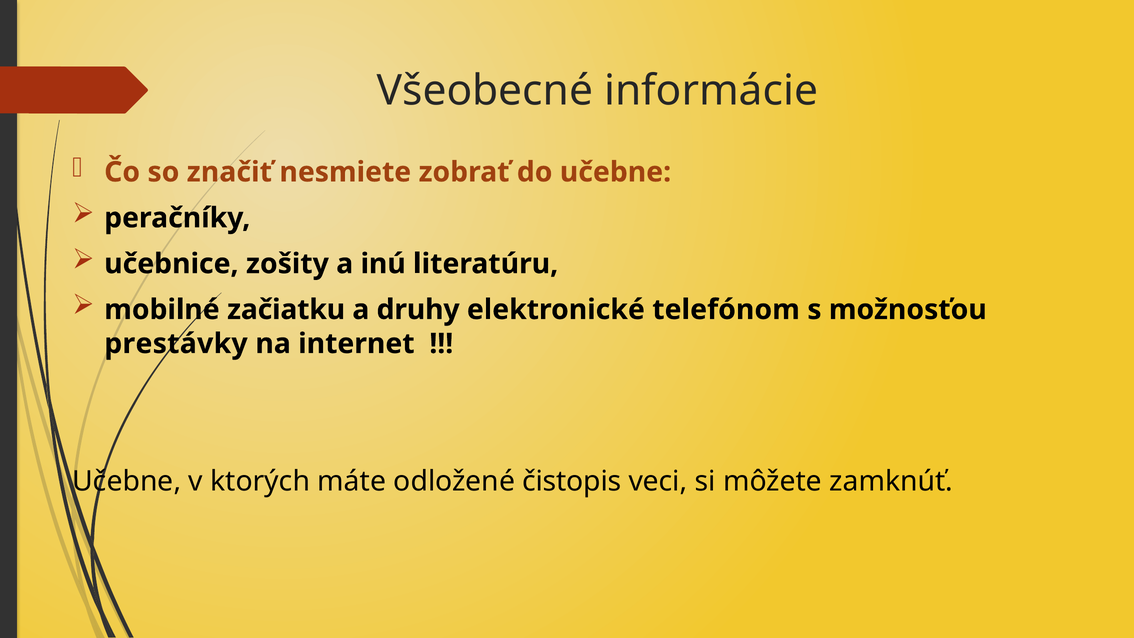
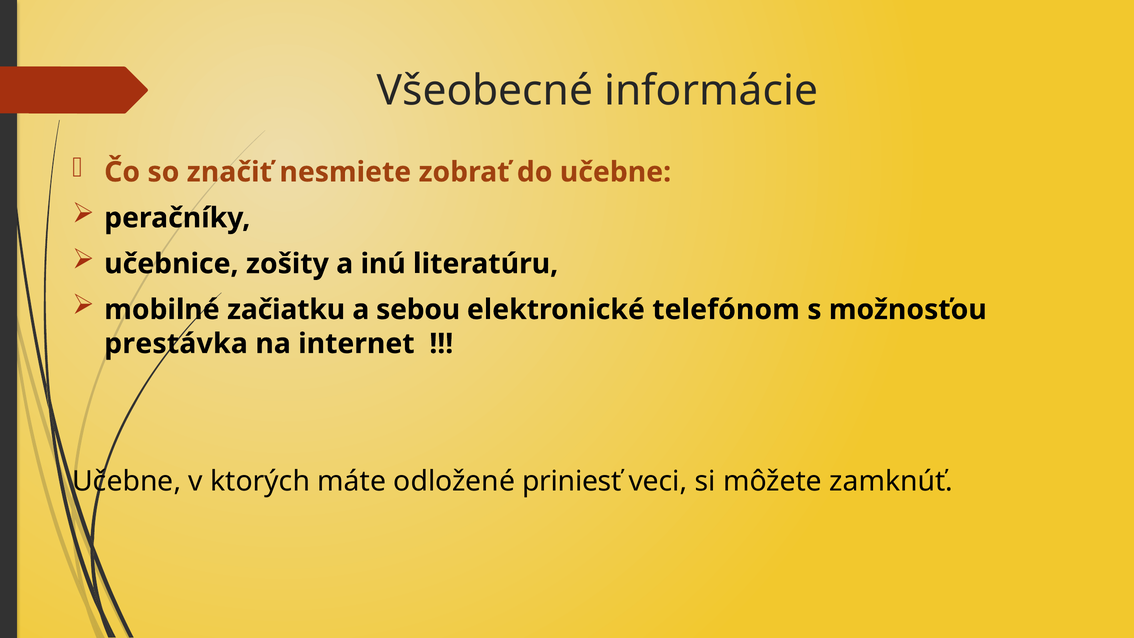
druhy: druhy -> sebou (418, 310)
prestávky: prestávky -> prestávka (176, 344)
čistopis: čistopis -> priniesť (572, 481)
